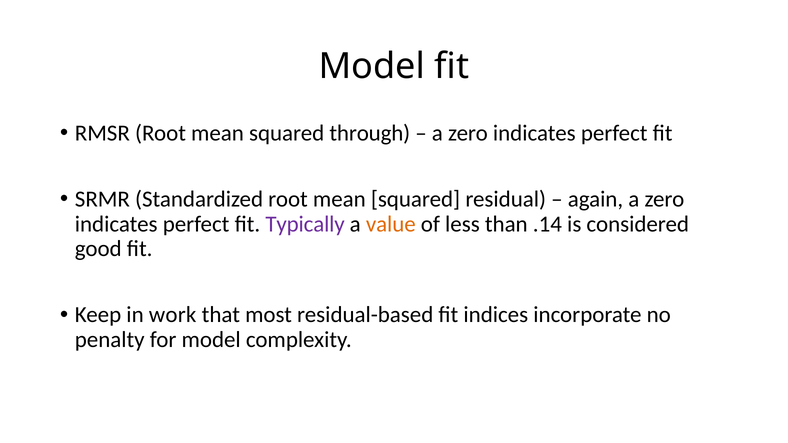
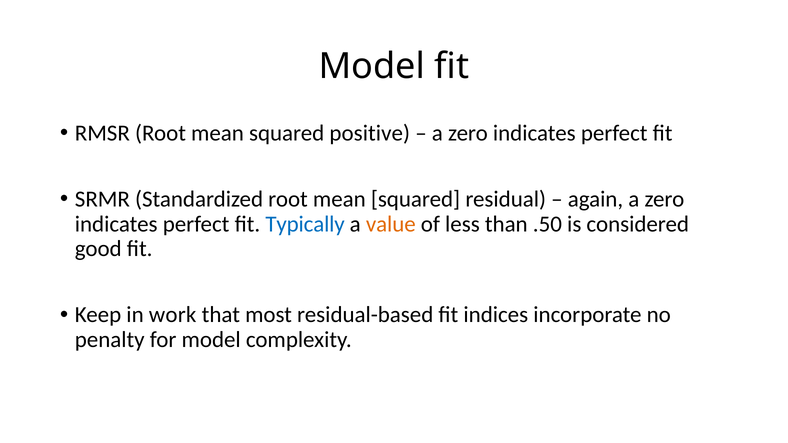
through: through -> positive (370, 133)
Typically colour: purple -> blue (305, 224)
.14: .14 -> .50 (547, 224)
